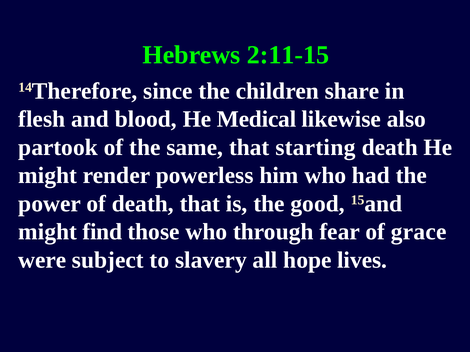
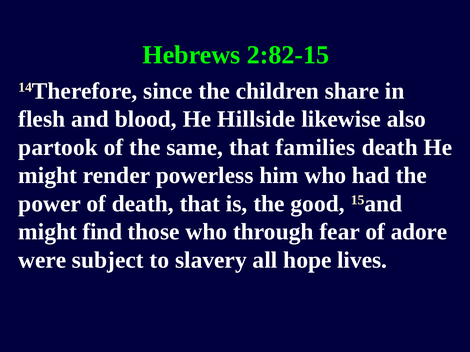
2:11-15: 2:11-15 -> 2:82-15 (288, 55)
Medical: Medical -> Hillside (256, 119)
starting: starting -> families (315, 148)
grace: grace -> adore (419, 232)
